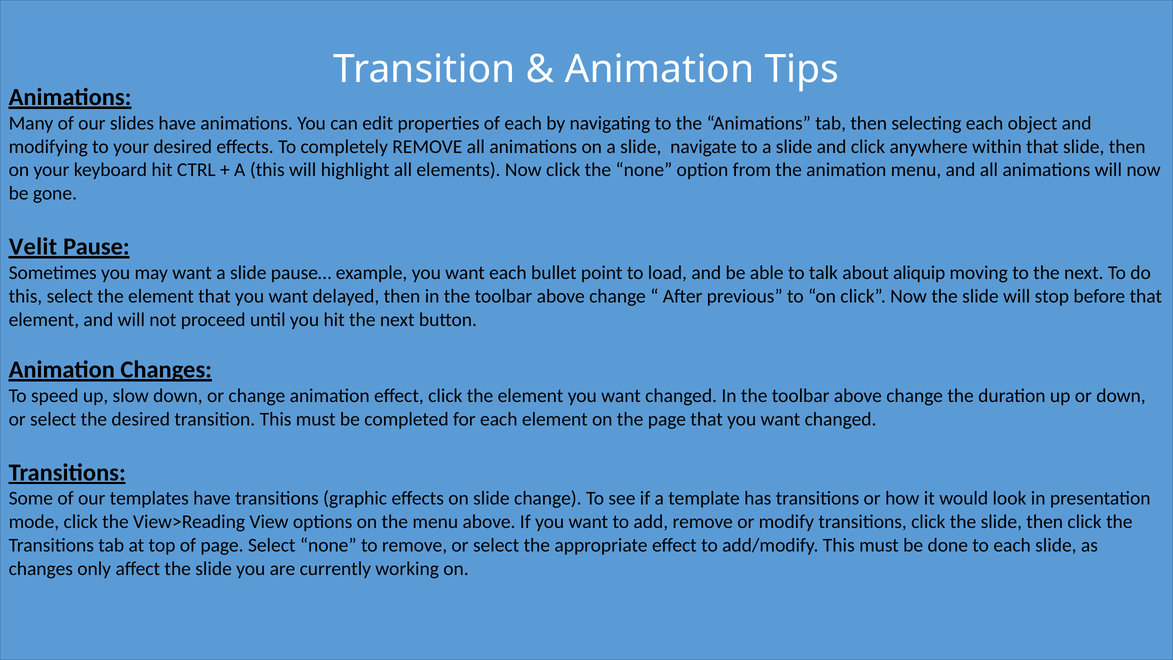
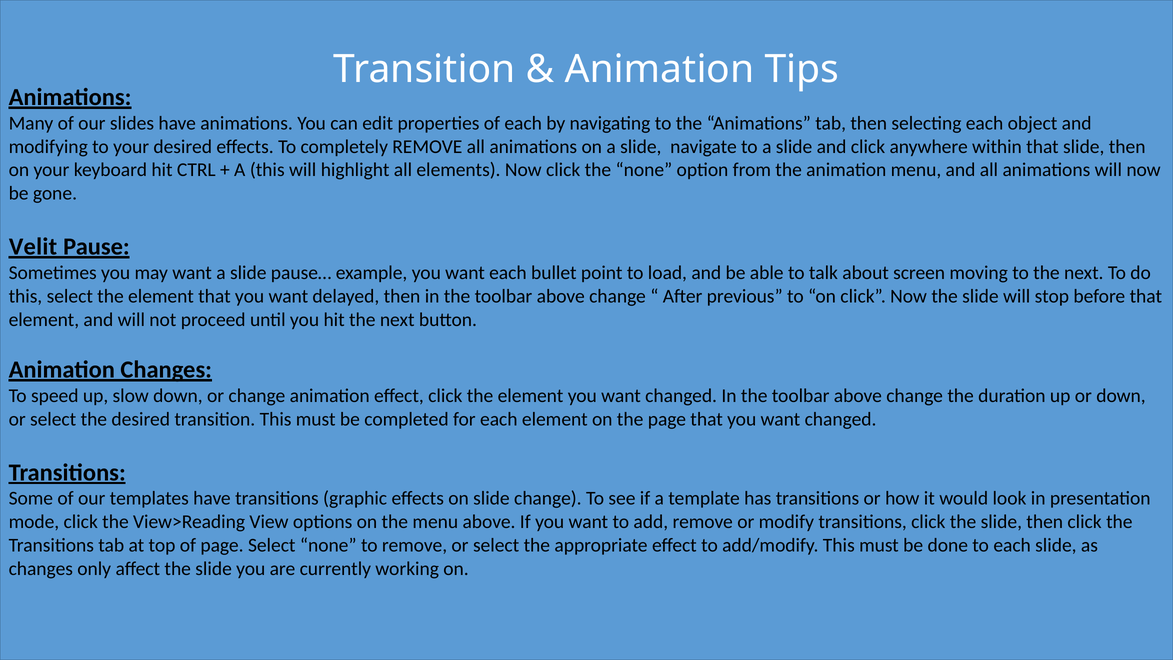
aliquip: aliquip -> screen (919, 273)
